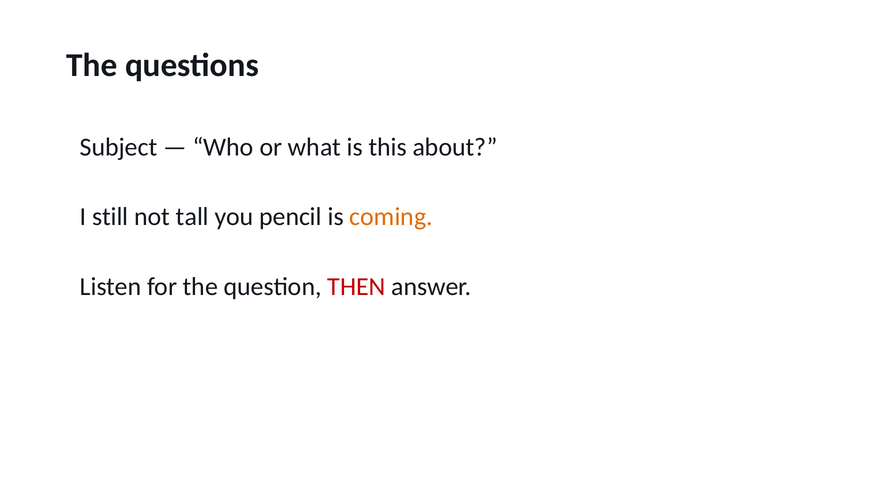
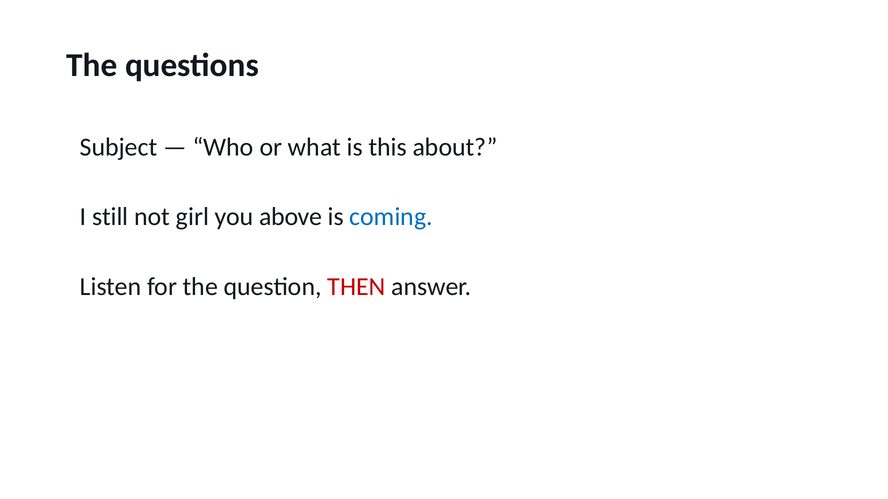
tall: tall -> girl (192, 217)
pencil: pencil -> above (291, 217)
coming colour: orange -> blue (391, 217)
